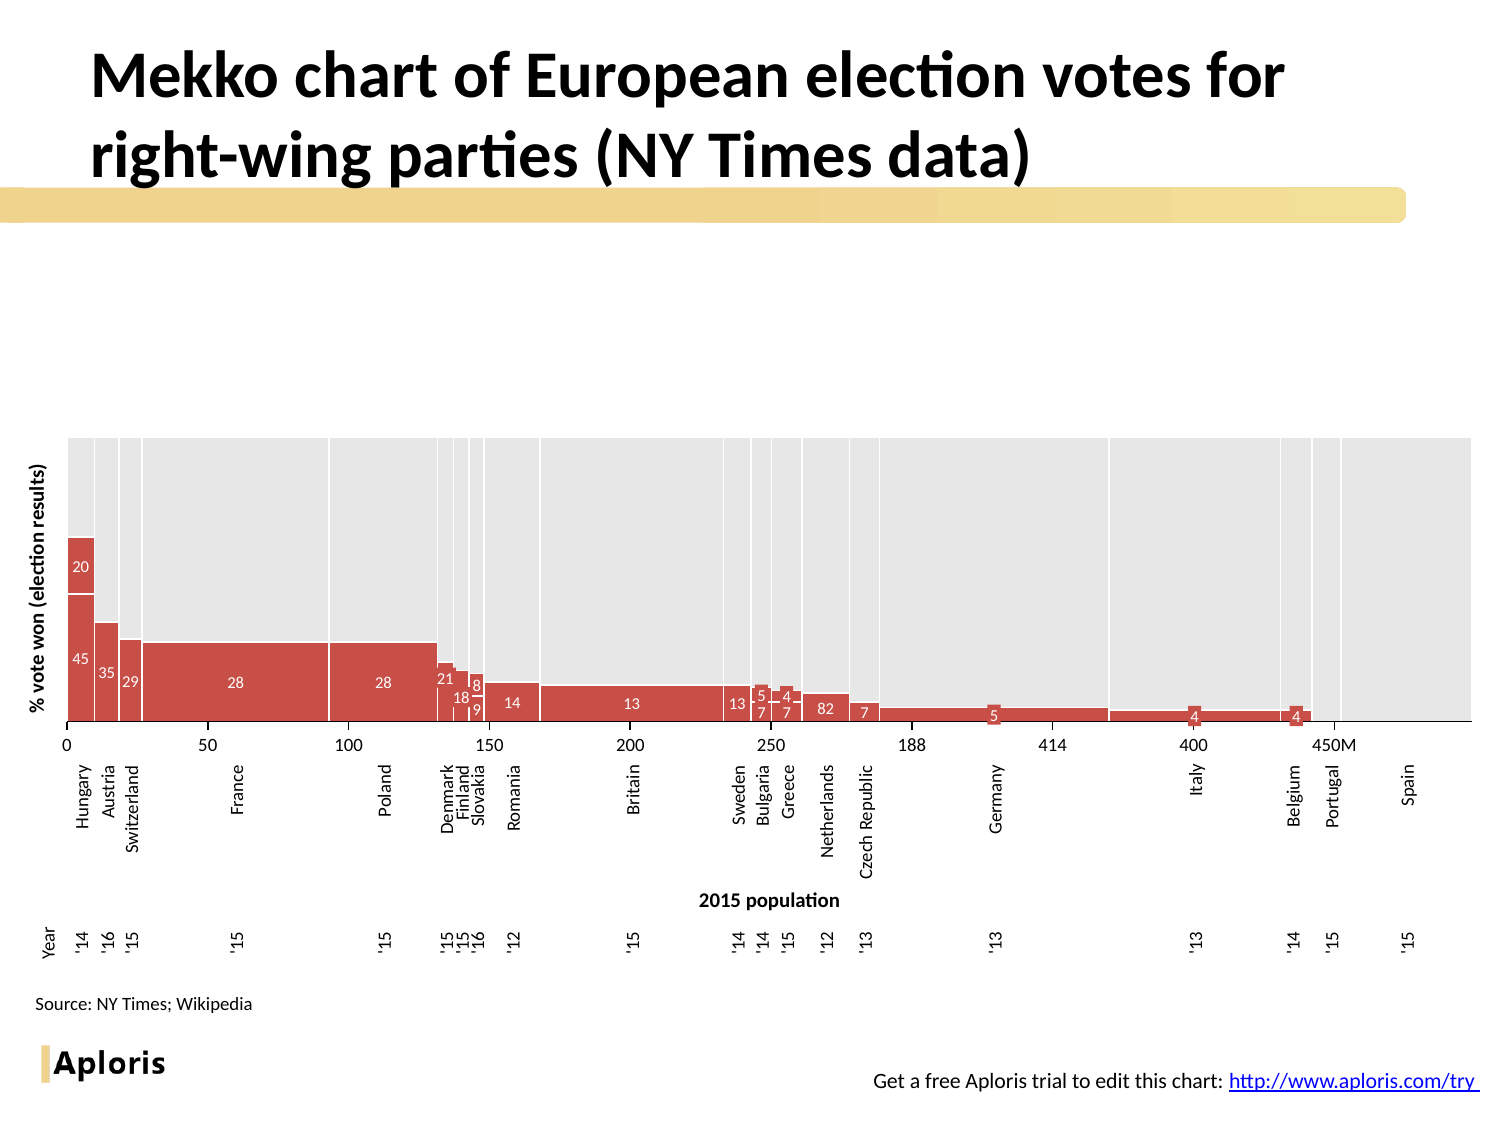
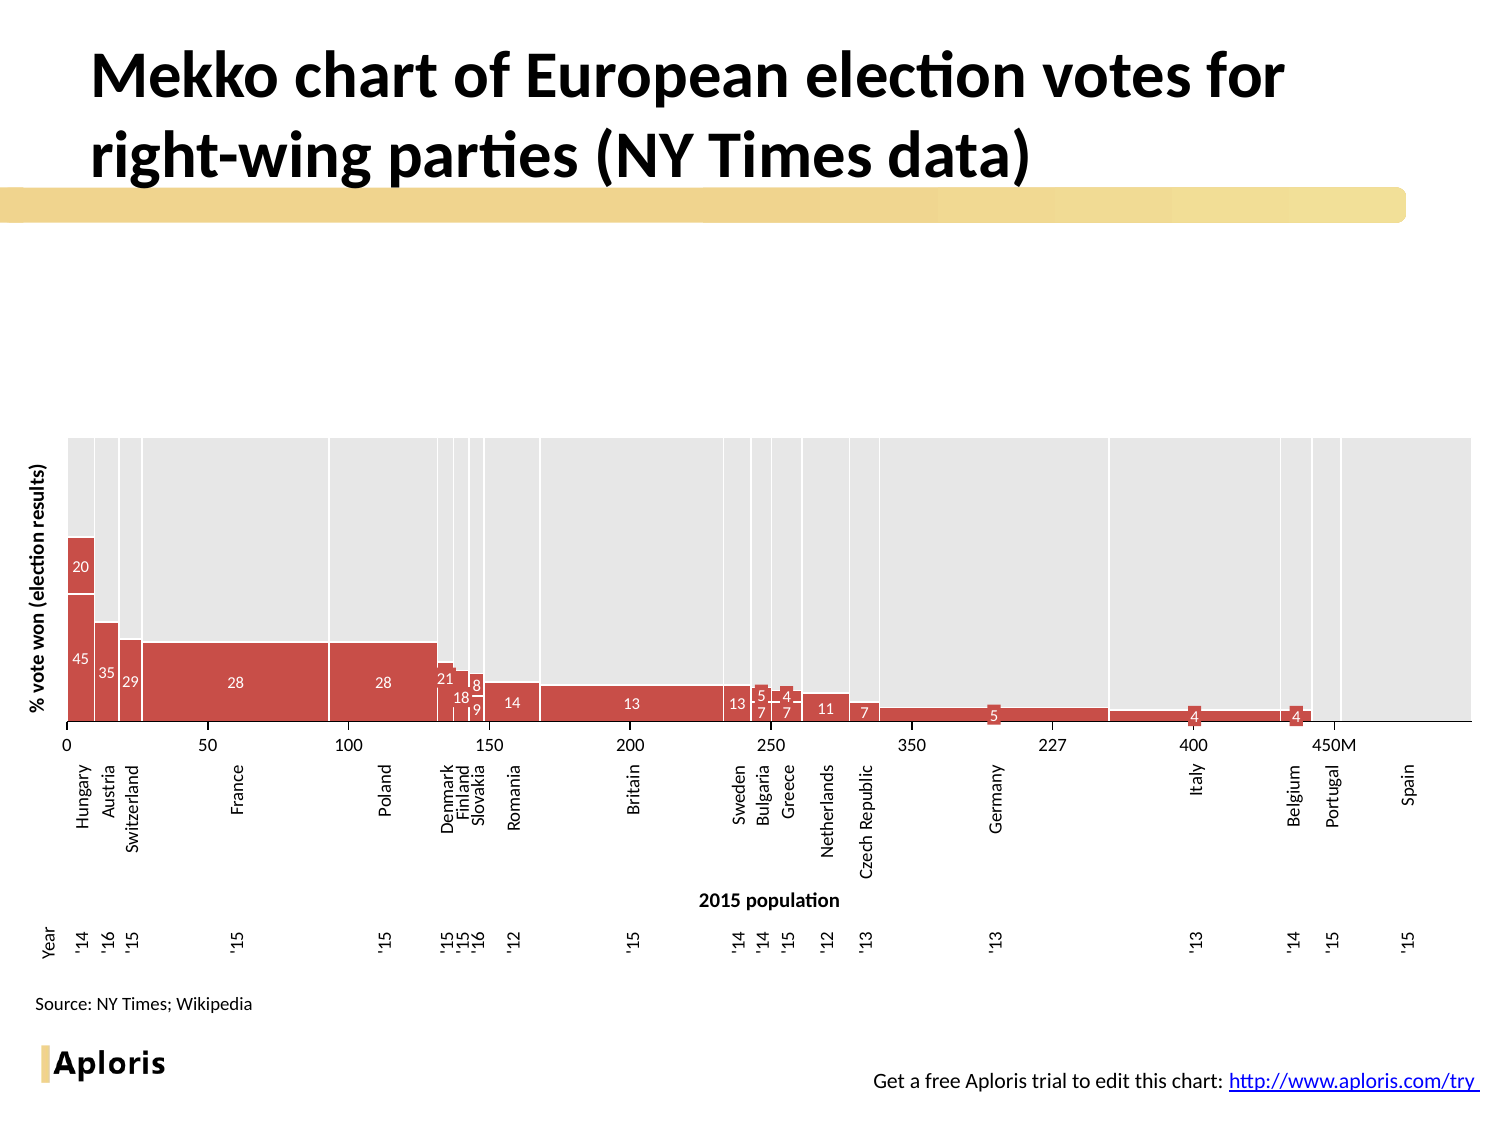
82: 82 -> 11 (826, 709)
188: 188 -> 350 (912, 746)
414: 414 -> 227 (1053, 746)
